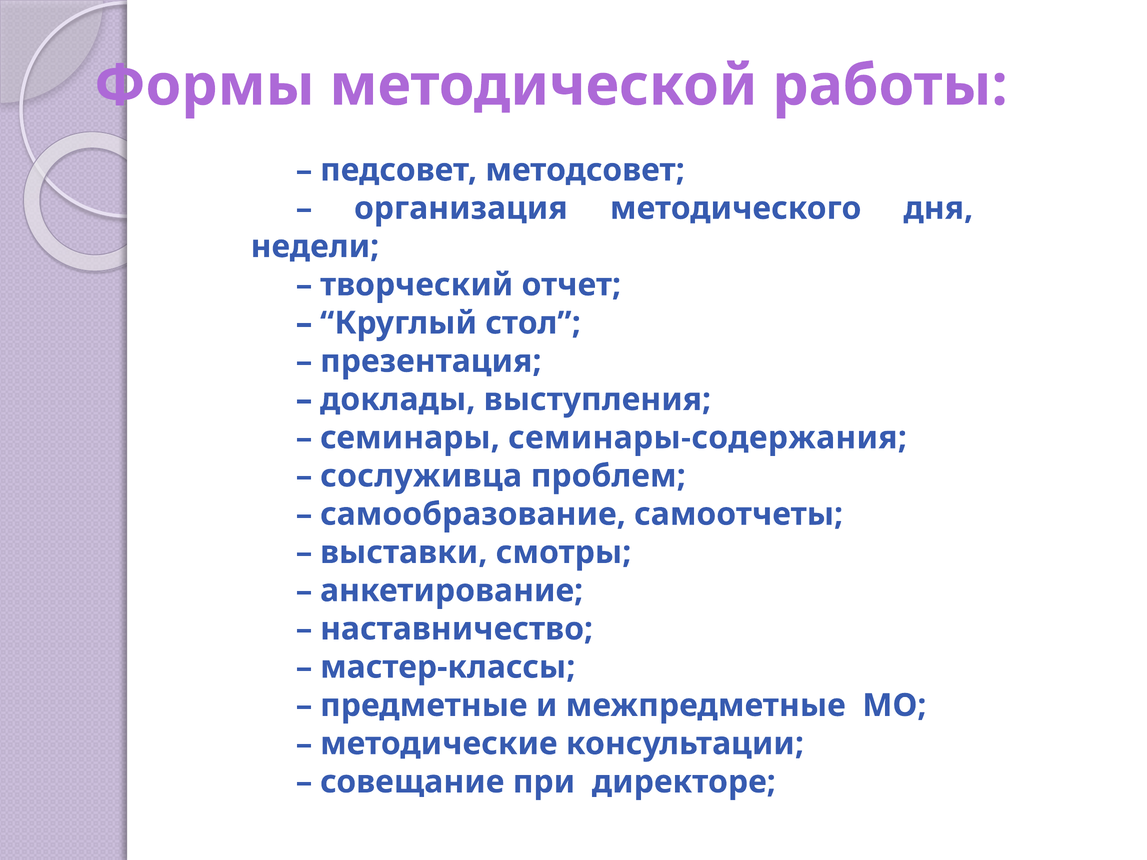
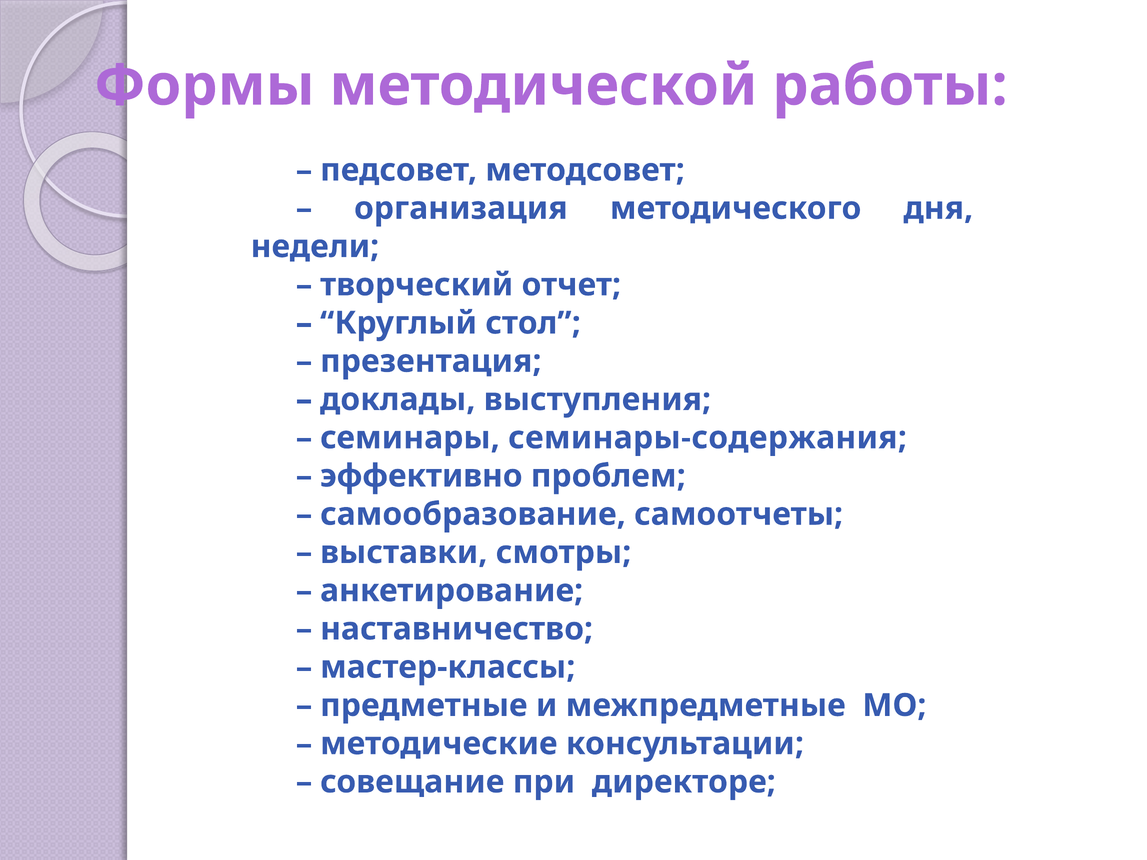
сослуживца: сослуживца -> эффективно (421, 476)
